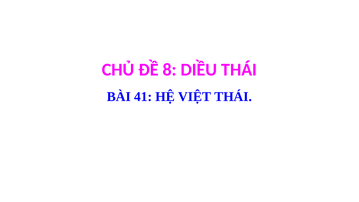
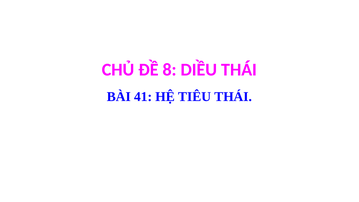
VIỆT: VIỆT -> TIÊU (195, 97)
